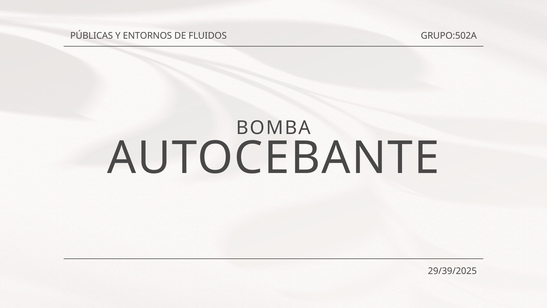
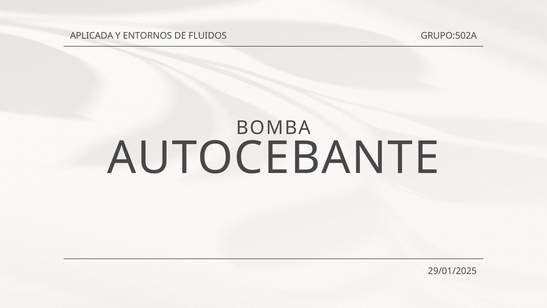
PÚBLICAS: PÚBLICAS -> APLICADA (92, 36)
29/39/2025: 29/39/2025 -> 29/01/2025 (452, 271)
